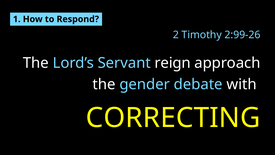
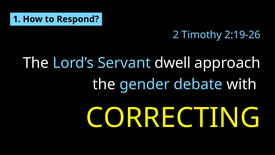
2:99-26: 2:99-26 -> 2:19-26 (242, 35)
reign: reign -> dwell (173, 63)
